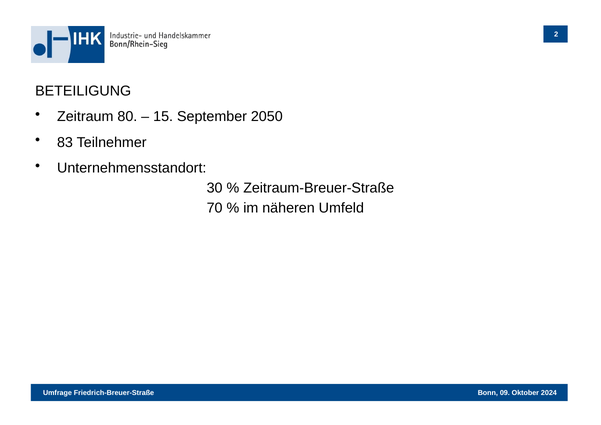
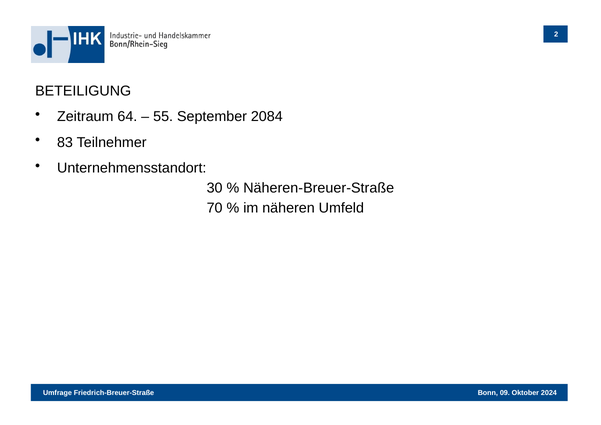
80: 80 -> 64 (127, 117)
15: 15 -> 55 (163, 117)
2050: 2050 -> 2084 (267, 117)
Zeitraum-Breuer-Straße: Zeitraum-Breuer-Straße -> Näheren-Breuer-Straße (319, 188)
